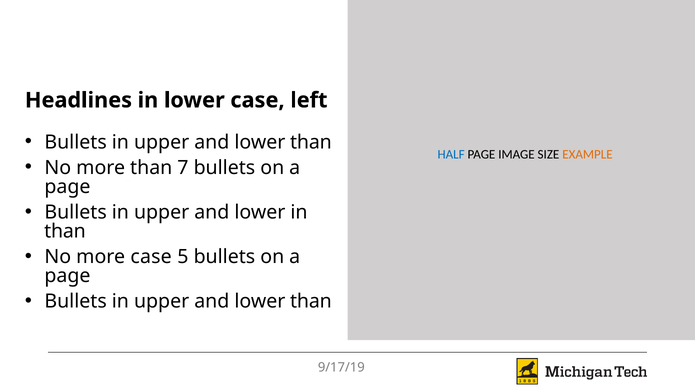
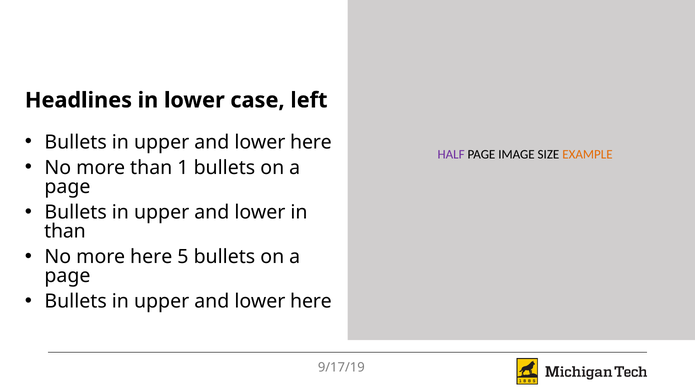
than: than -> here (311, 142)
HALF colour: blue -> purple (451, 155)
7: 7 -> 1 (183, 168)
more case: case -> here (151, 257)
than: than -> here (311, 301)
